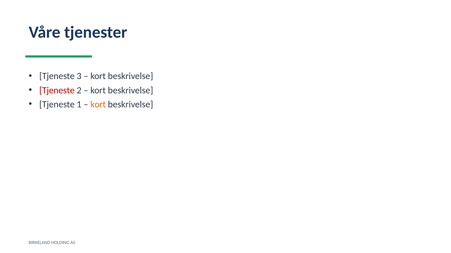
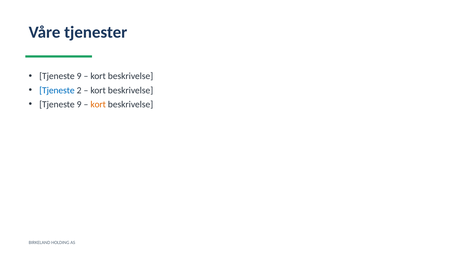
3: 3 -> 9 (79, 76)
Tjeneste colour: red -> blue (57, 90)
1: 1 -> 9 (79, 105)
